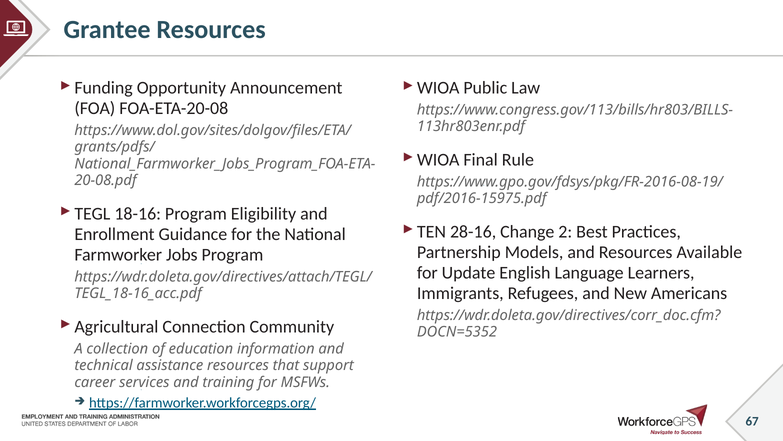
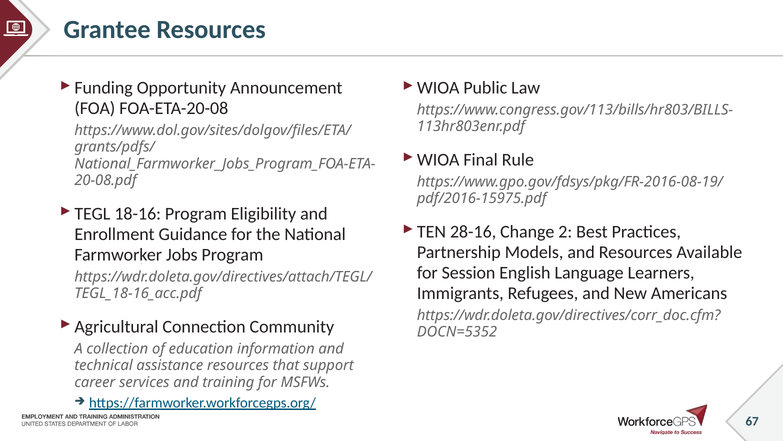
Update: Update -> Session (469, 273)
